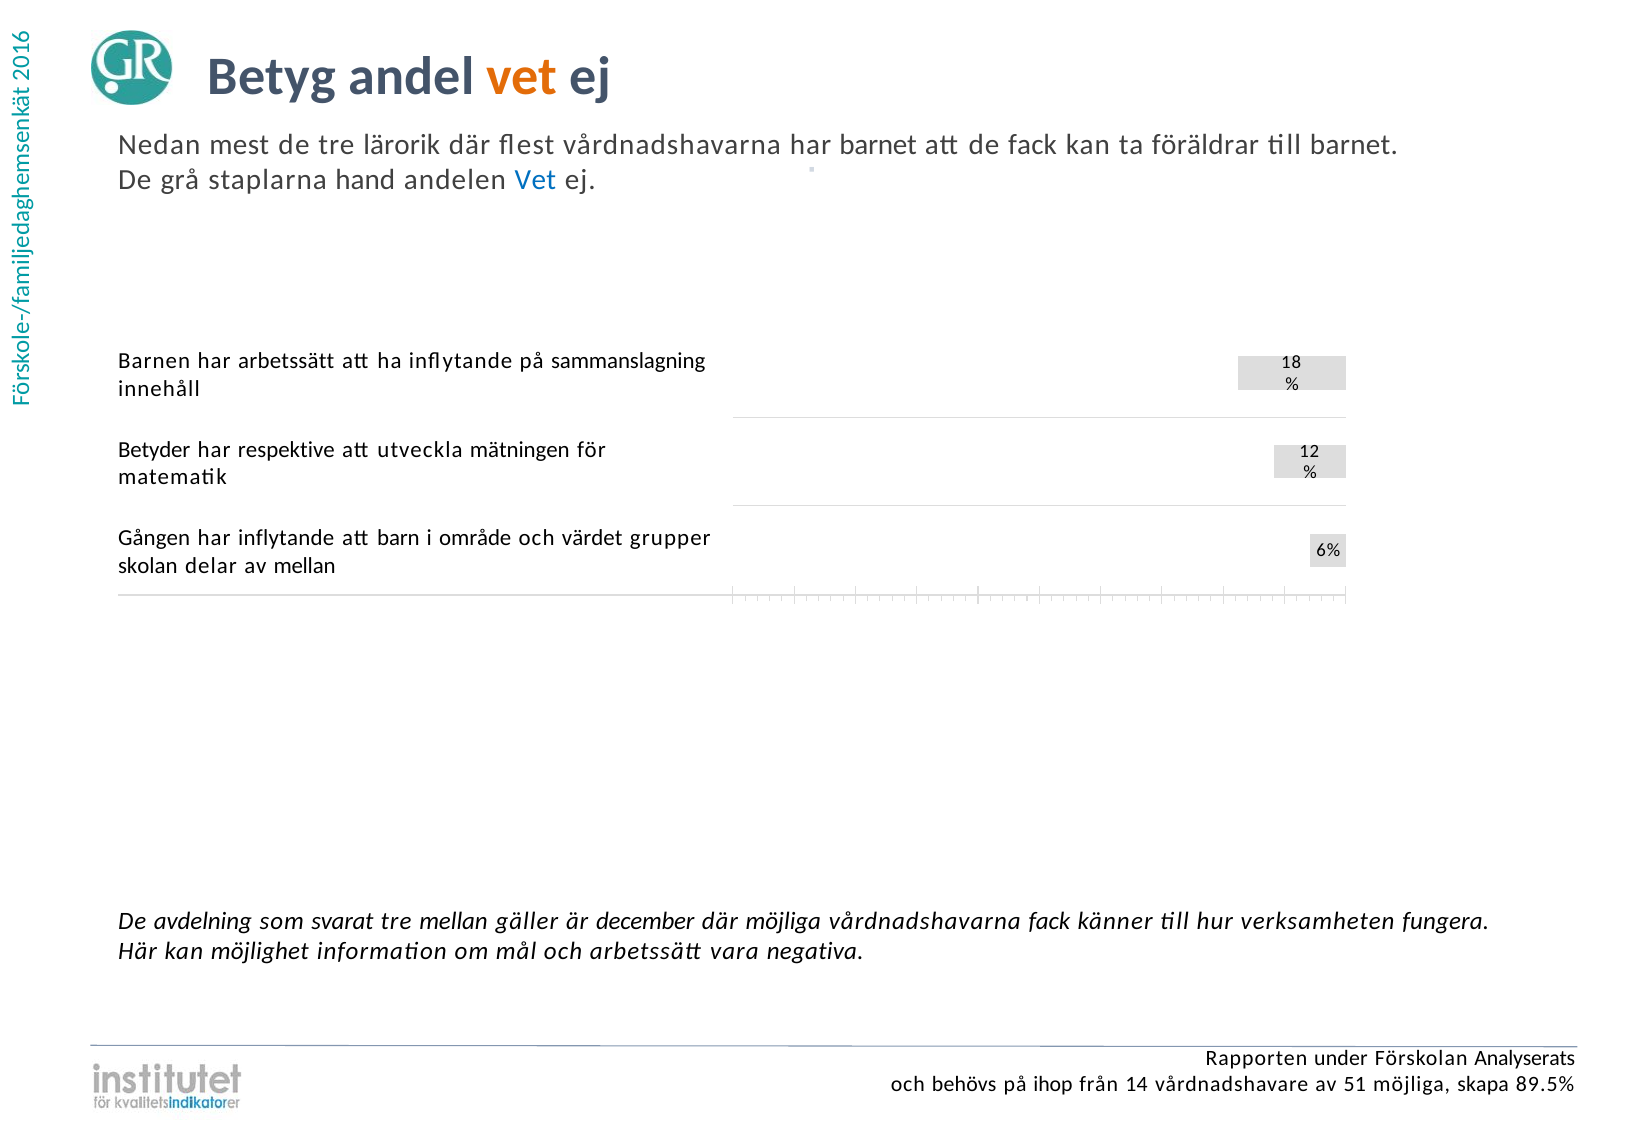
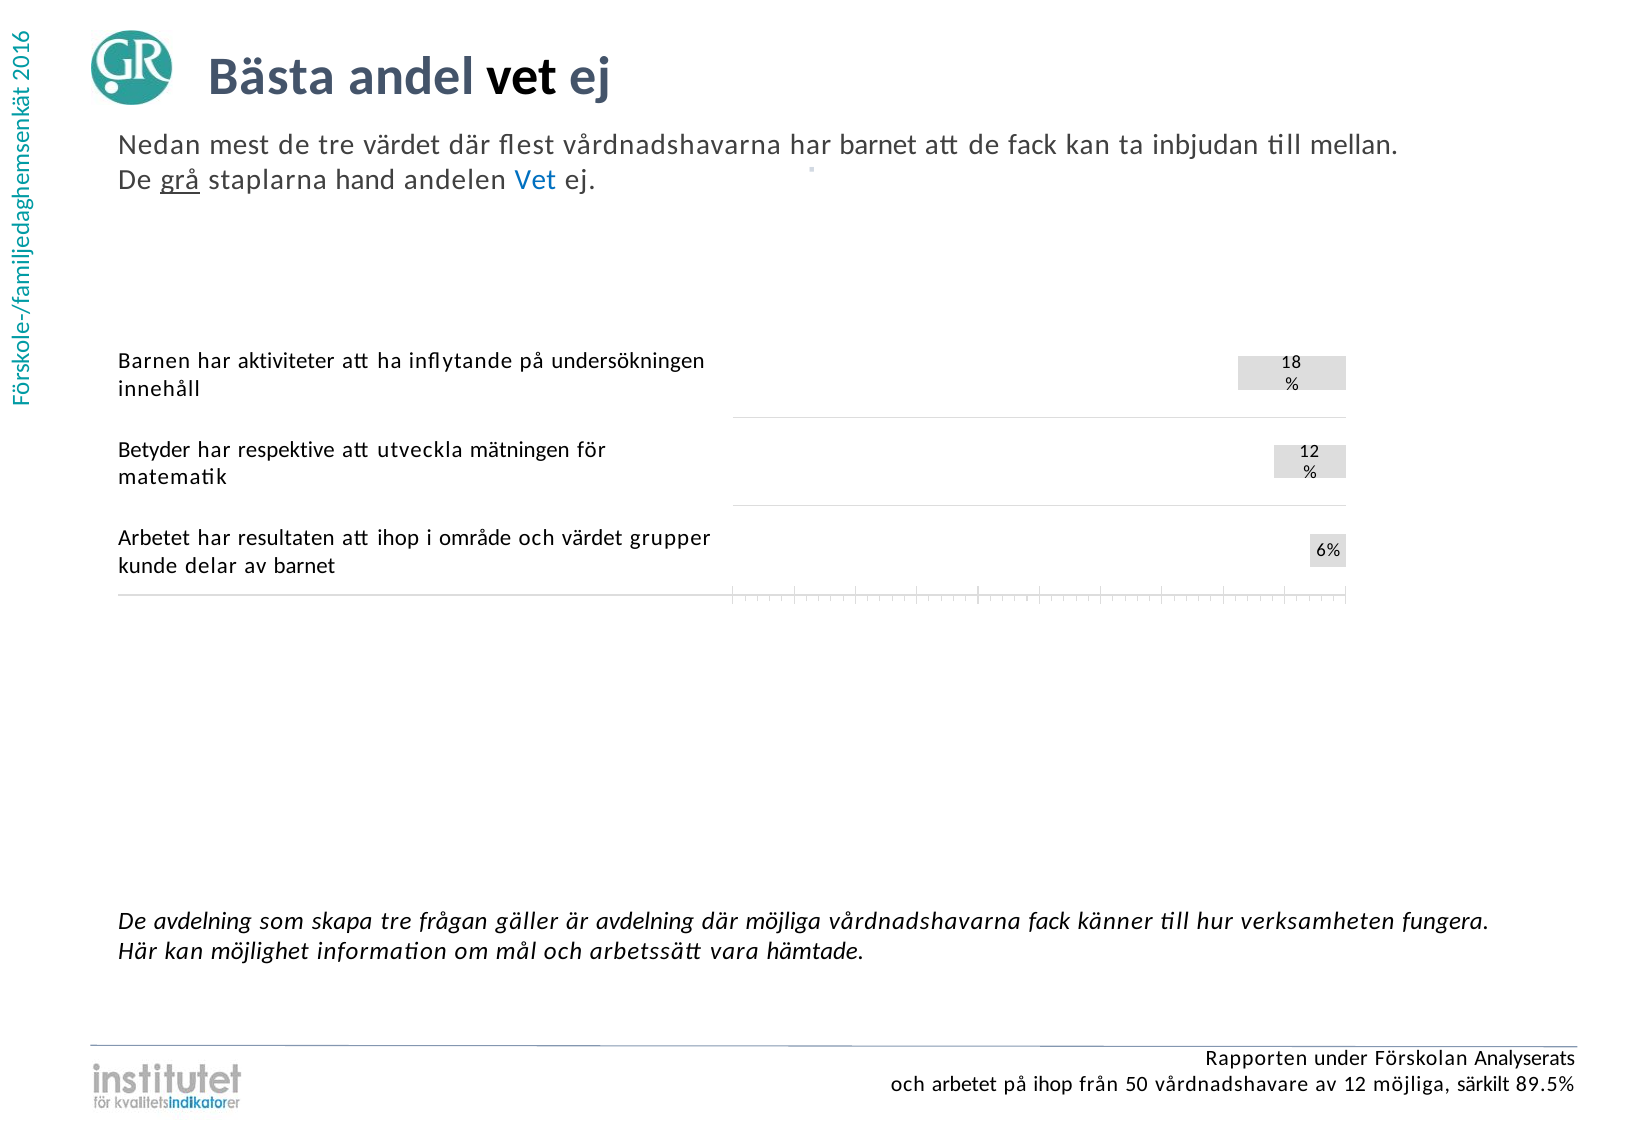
Betyg: Betyg -> Bästa (272, 77)
vet colour: orange -> black (522, 77)
tre lärorik: lärorik -> värdet (402, 145)
föräldrar: föräldrar -> inbjudan (1205, 145)
till barnet: barnet -> mellan (1354, 145)
grå underline: none -> present (180, 180)
har arbetssätt: arbetssätt -> aktiviteter (286, 361)
sammanslagning: sammanslagning -> undersökningen (628, 361)
Gången: Gången -> Arbetet (154, 538)
har inflytande: inflytande -> resultaten (286, 538)
att barn: barn -> ihop (398, 538)
skolan: skolan -> kunde (148, 566)
av mellan: mellan -> barnet (304, 566)
svarat: svarat -> skapa (342, 921)
tre mellan: mellan -> frågan (453, 921)
är december: december -> avdelning (645, 921)
negativa: negativa -> hämtade (815, 951)
och behövs: behövs -> arbetet (964, 1084)
14: 14 -> 50 (1136, 1084)
av 51: 51 -> 12 (1355, 1084)
skapa: skapa -> särkilt (1483, 1084)
